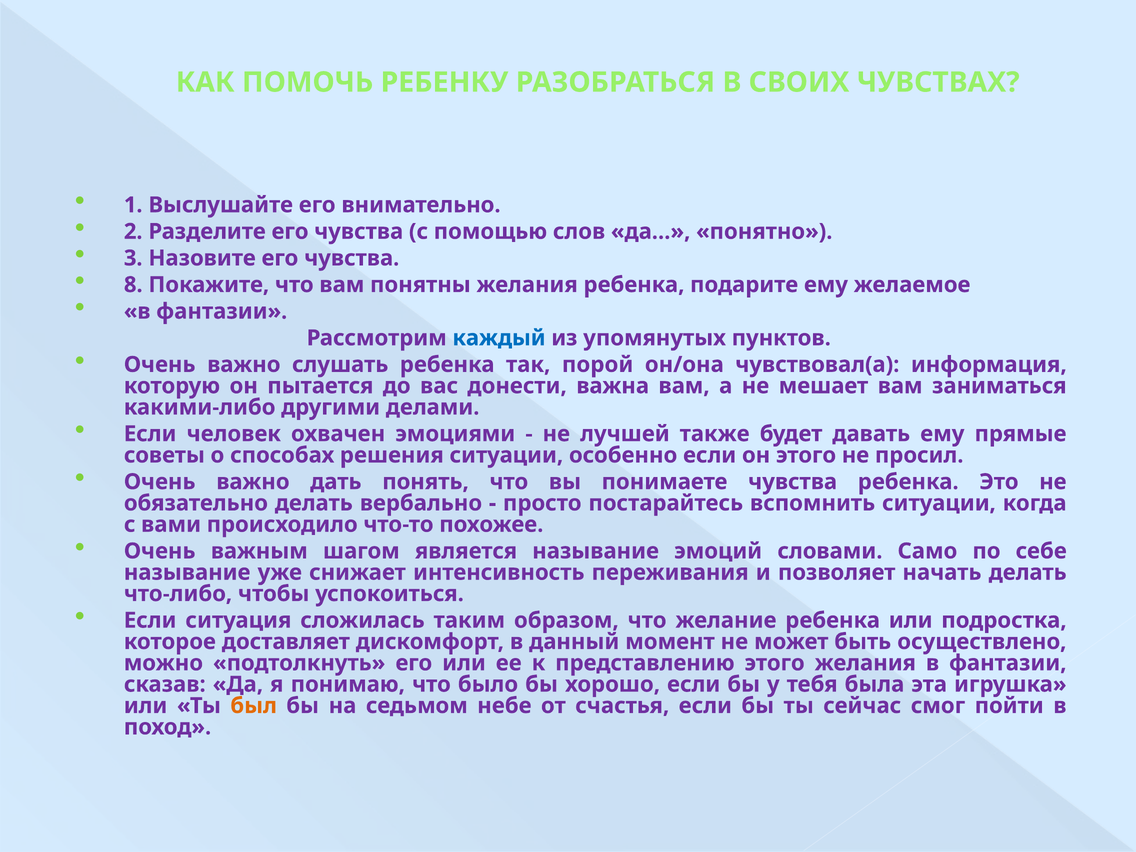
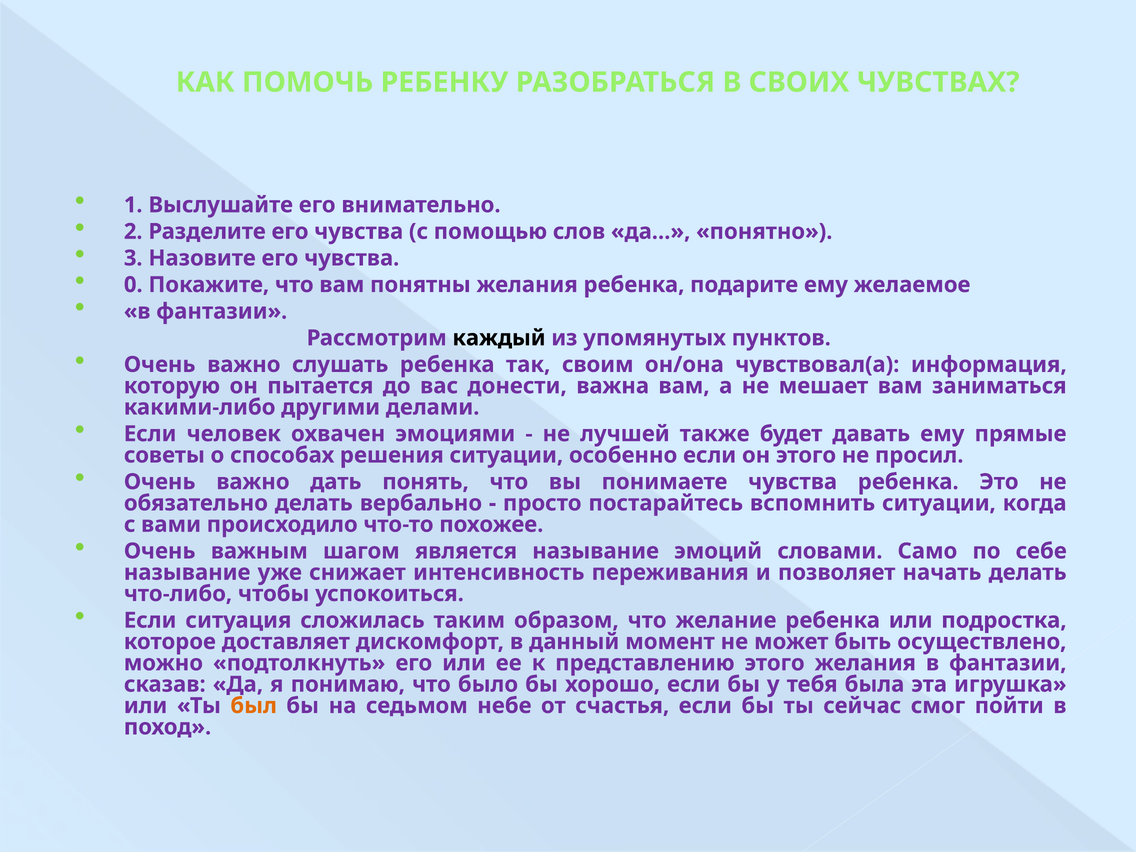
8: 8 -> 0 (133, 285)
каждый colour: blue -> black (499, 338)
порой: порой -> своим (598, 365)
